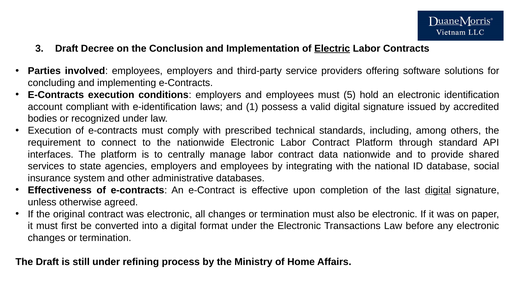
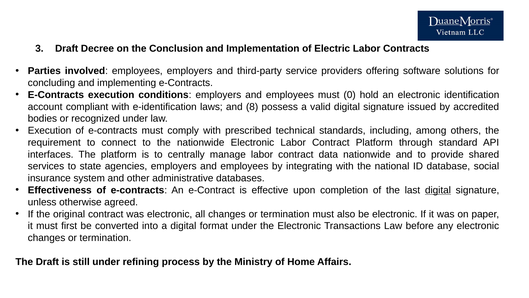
Electric underline: present -> none (332, 48)
5: 5 -> 0 (350, 95)
1: 1 -> 8 (252, 107)
